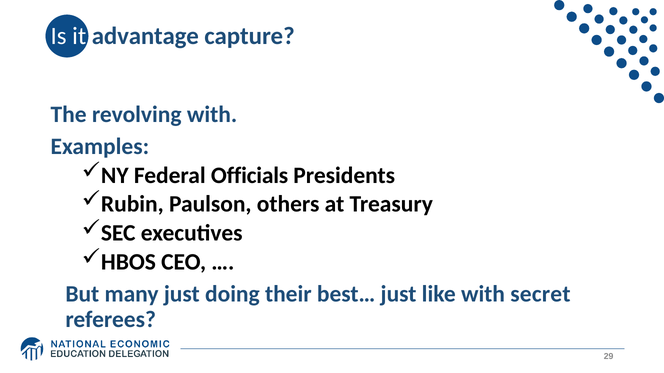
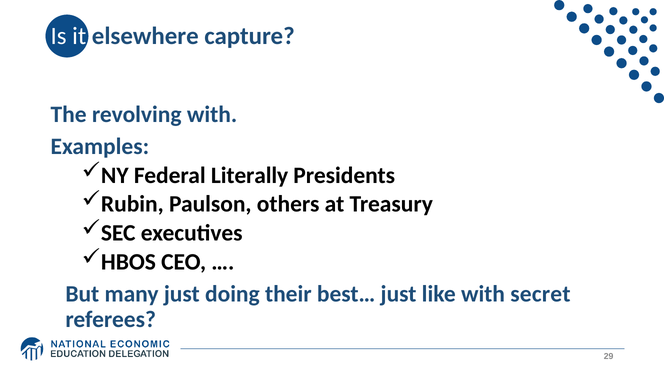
advantage: advantage -> elsewhere (145, 36)
Officials: Officials -> Literally (250, 176)
